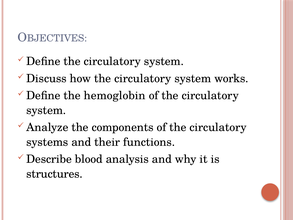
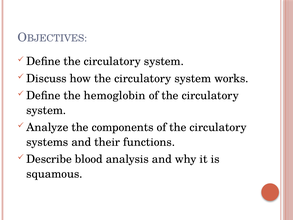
structures: structures -> squamous (54, 174)
